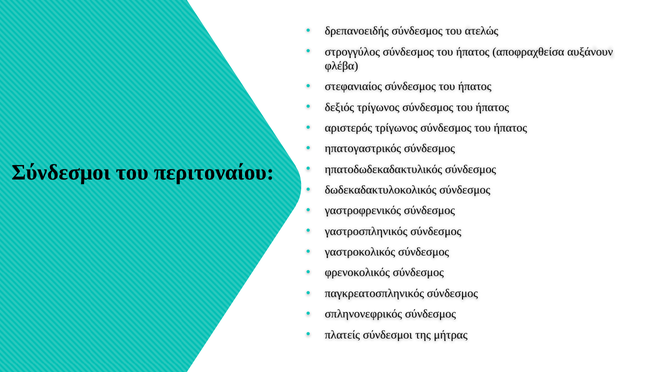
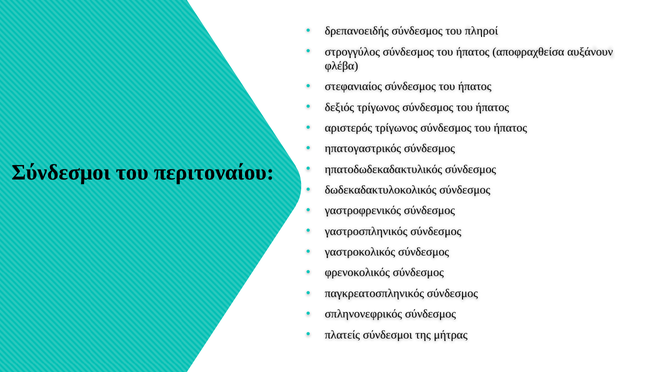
ατελώς: ατελώς -> πληροί (481, 31)
